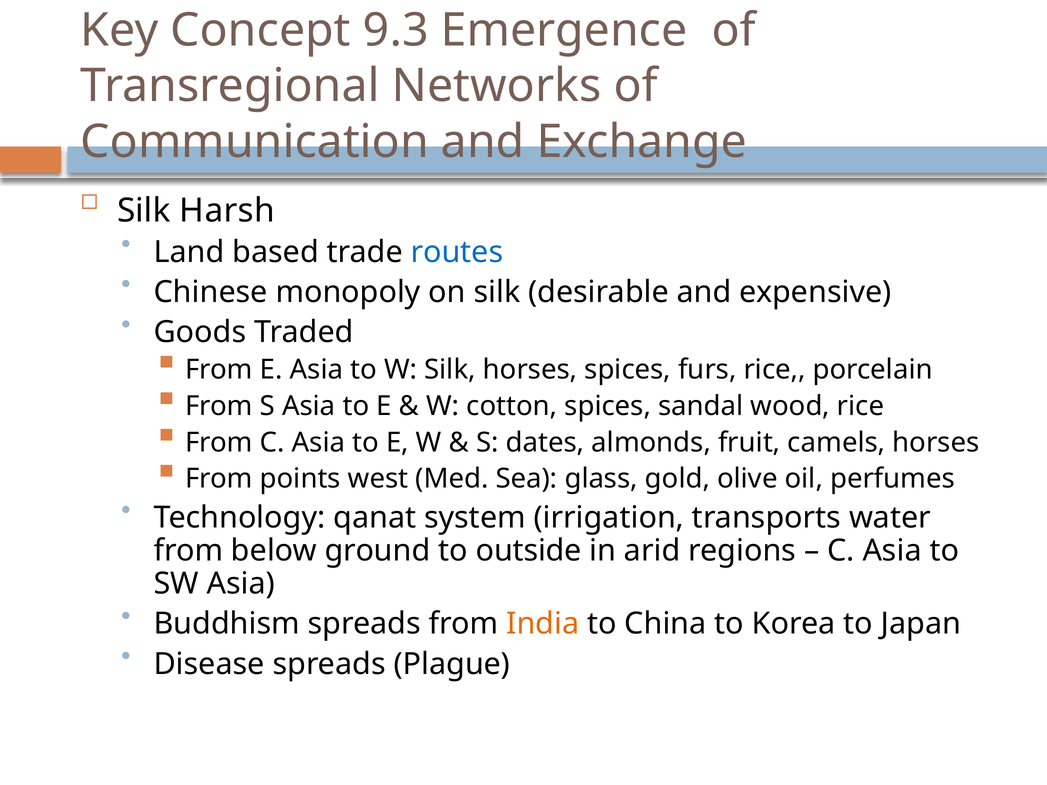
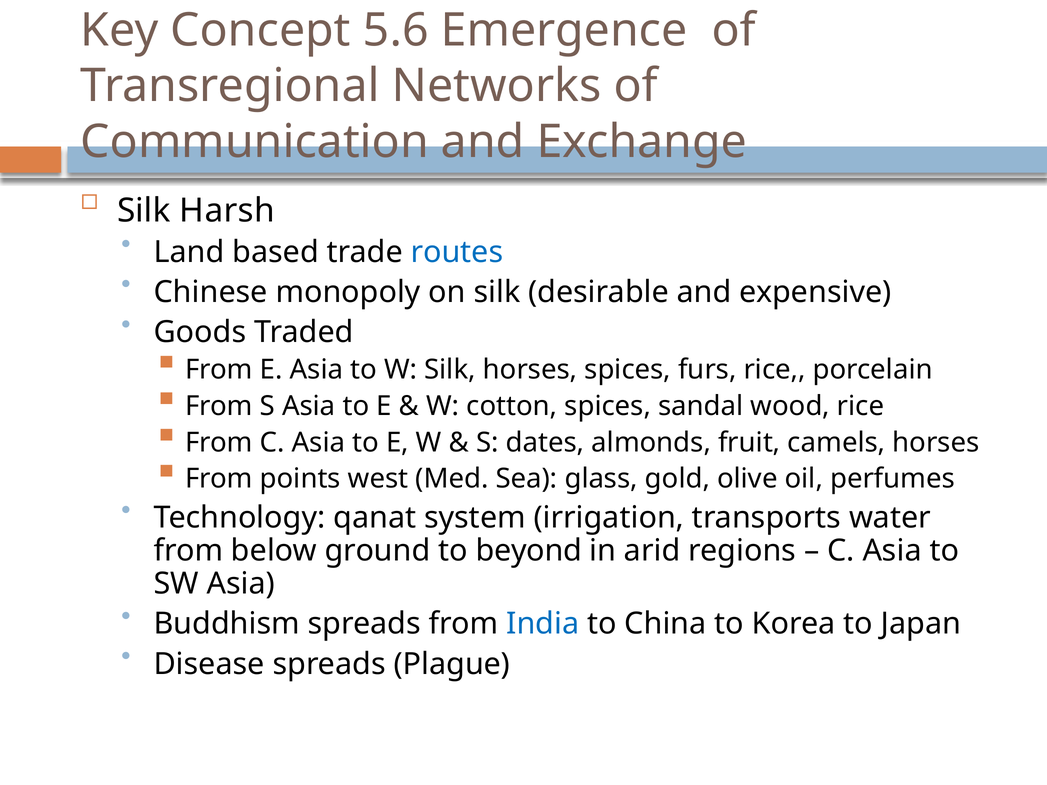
9.3: 9.3 -> 5.6 (396, 30)
outside: outside -> beyond (529, 551)
India colour: orange -> blue (543, 624)
